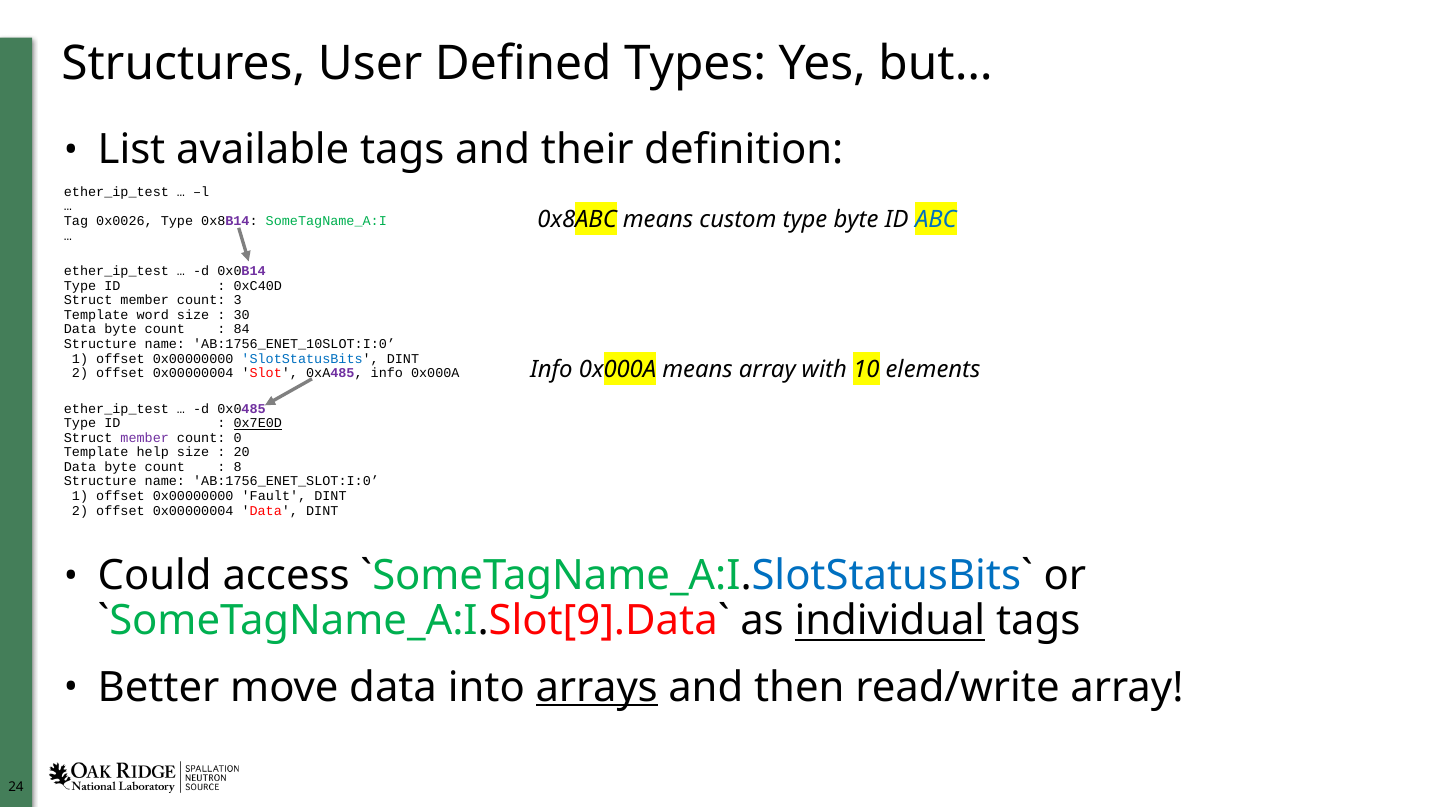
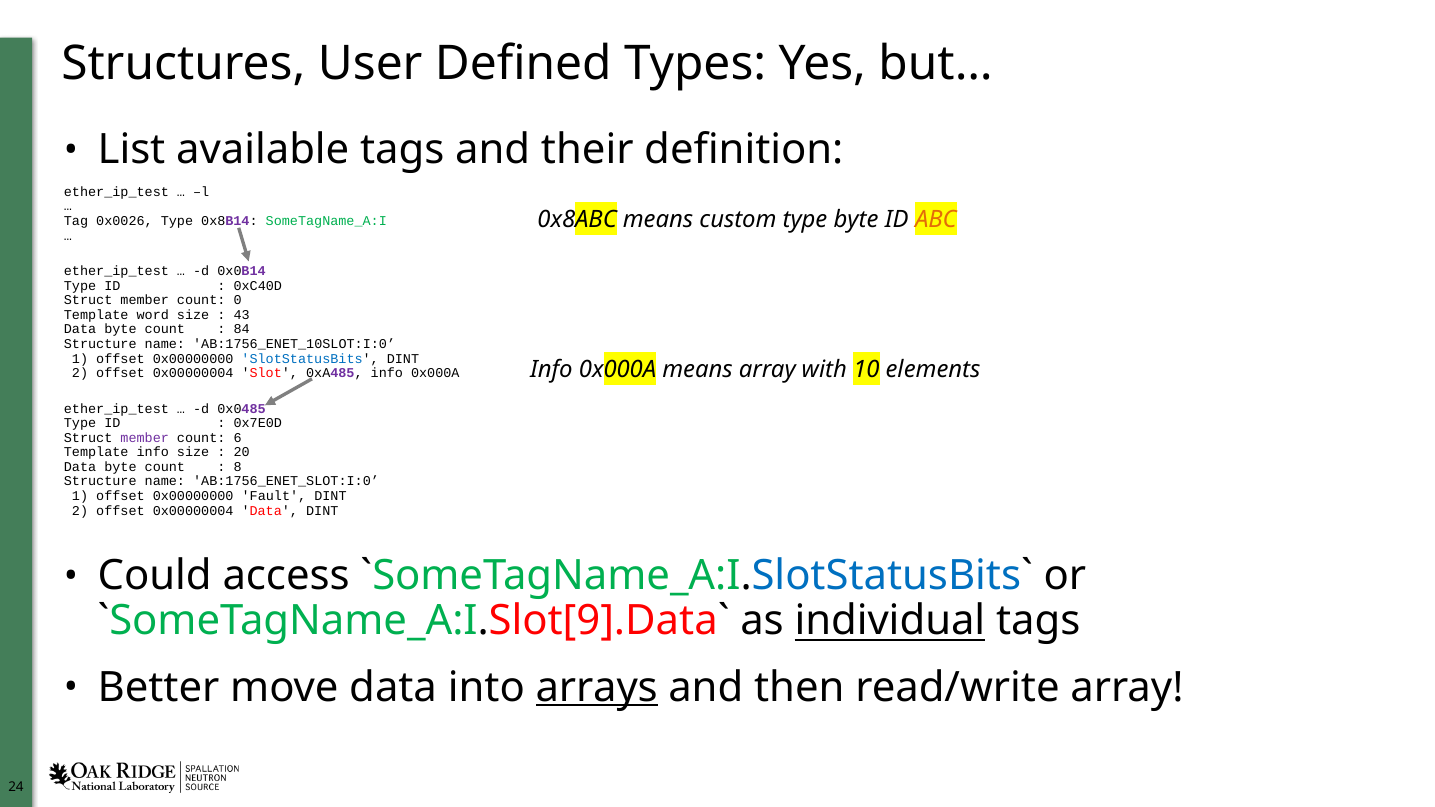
ABC colour: blue -> orange (936, 220)
3: 3 -> 0 (238, 300)
30: 30 -> 43 (242, 315)
0x7E0D underline: present -> none (258, 423)
0: 0 -> 6 (238, 438)
Template help: help -> info (153, 452)
